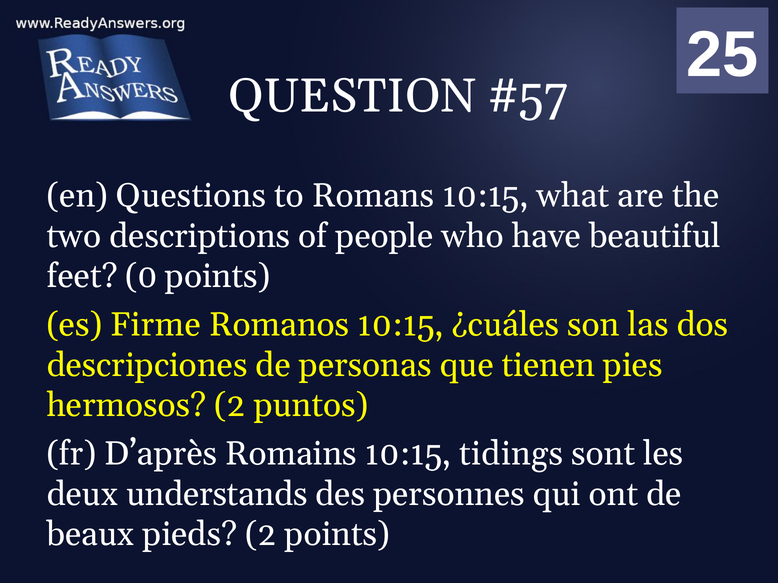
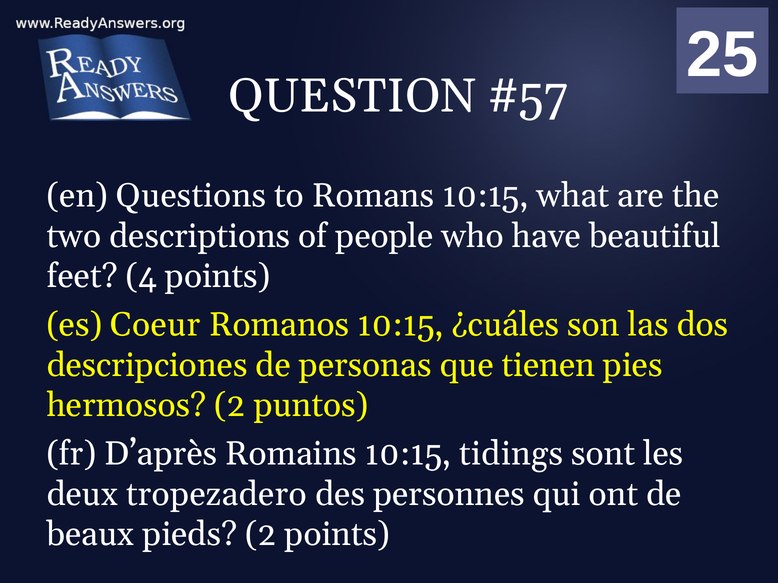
0: 0 -> 4 (141, 276)
Firme: Firme -> Coeur (156, 325)
understands: understands -> tropezadero (216, 494)
